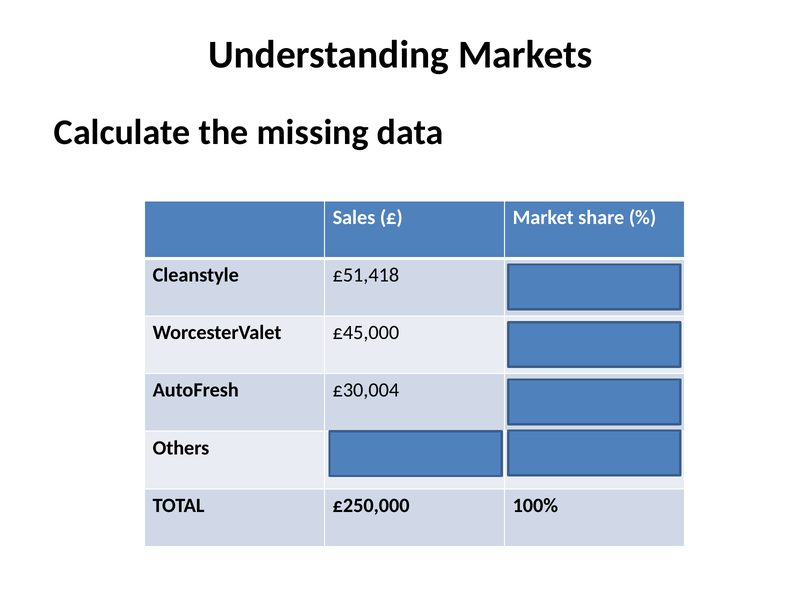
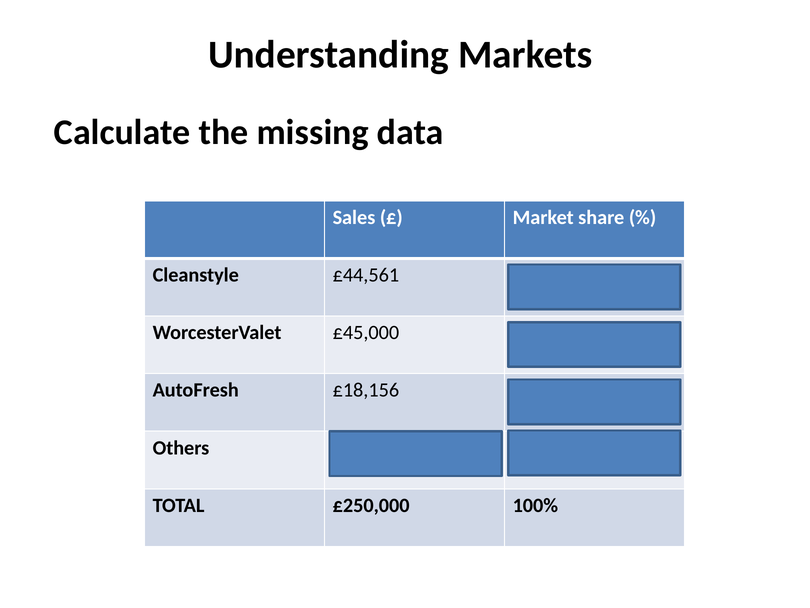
£51,418: £51,418 -> £44,561 (366, 275)
£30,004: £30,004 -> £18,156 (366, 390)
